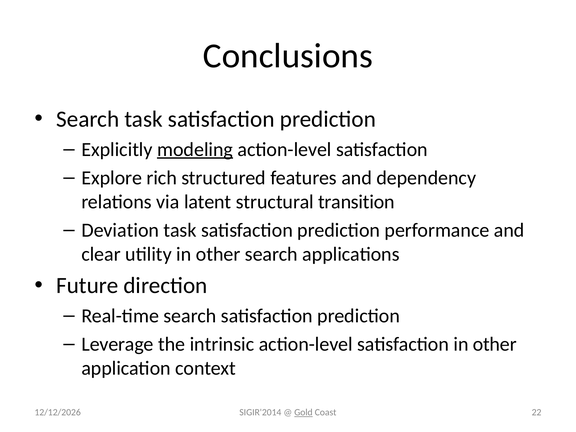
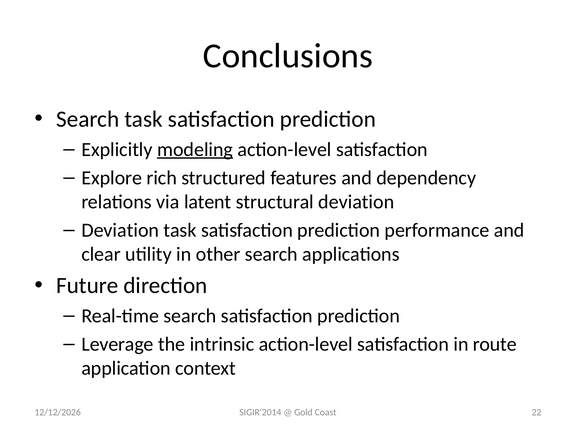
structural transition: transition -> deviation (356, 202)
satisfaction in other: other -> route (495, 344)
Gold underline: present -> none (303, 412)
